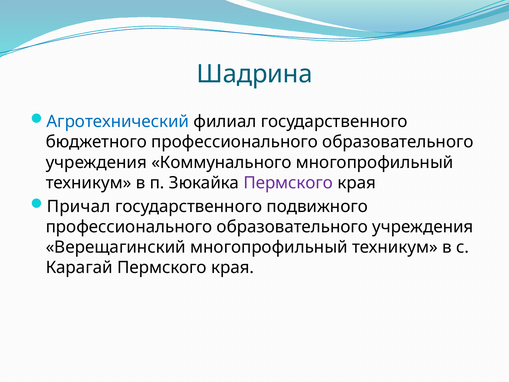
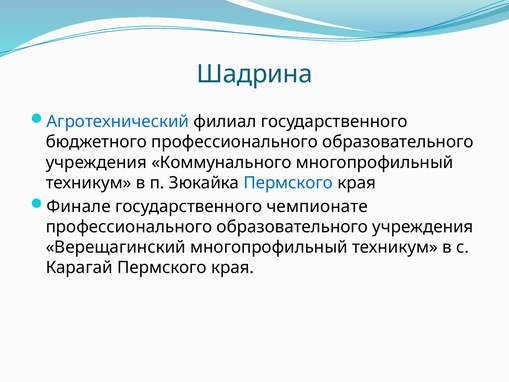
Пермского colour: purple -> blue (288, 183)
Причал: Причал -> Финале (79, 206)
подвижного: подвижного -> чемпионате (317, 206)
